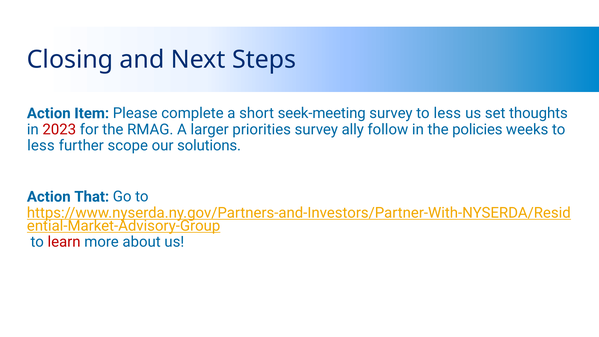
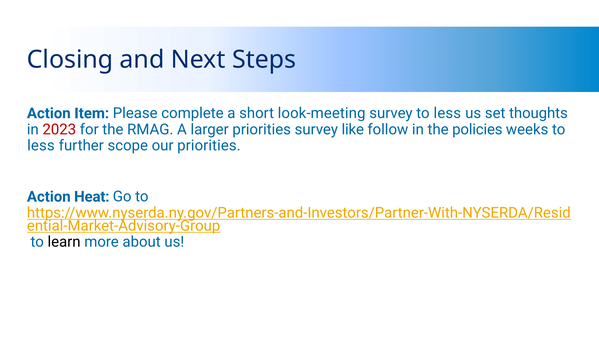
seek-meeting: seek-meeting -> look-meeting (322, 113)
ally: ally -> like (353, 129)
our solutions: solutions -> priorities (209, 146)
That: That -> Heat (92, 197)
learn colour: red -> black (64, 242)
